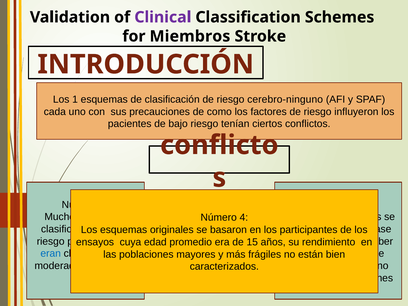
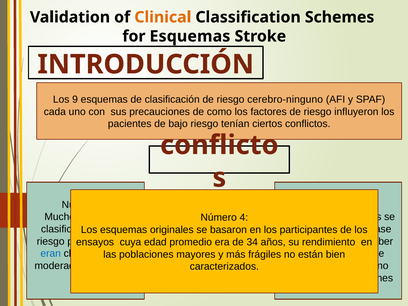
Clinical colour: purple -> orange (163, 17)
for Miembros: Miembros -> Esquemas (190, 36)
Los 1: 1 -> 9 (75, 99)
15: 15 -> 34 (252, 242)
